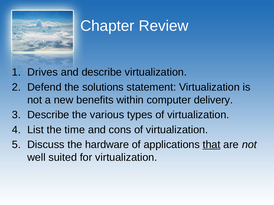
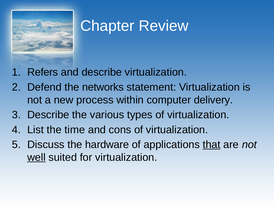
Drives: Drives -> Refers (43, 72)
solutions: solutions -> networks (103, 87)
benefits: benefits -> process (95, 100)
well underline: none -> present (36, 158)
